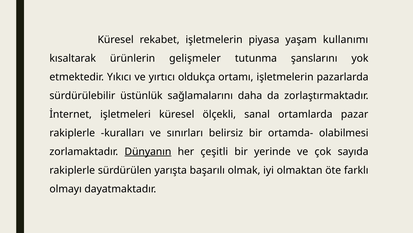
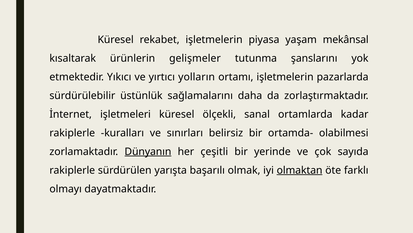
kullanımı: kullanımı -> mekânsal (346, 40)
oldukça: oldukça -> yolların (197, 77)
pazar: pazar -> kadar (355, 114)
olmaktan underline: none -> present (300, 170)
